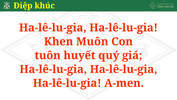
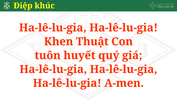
Muôn: Muôn -> Thuật (92, 41)
